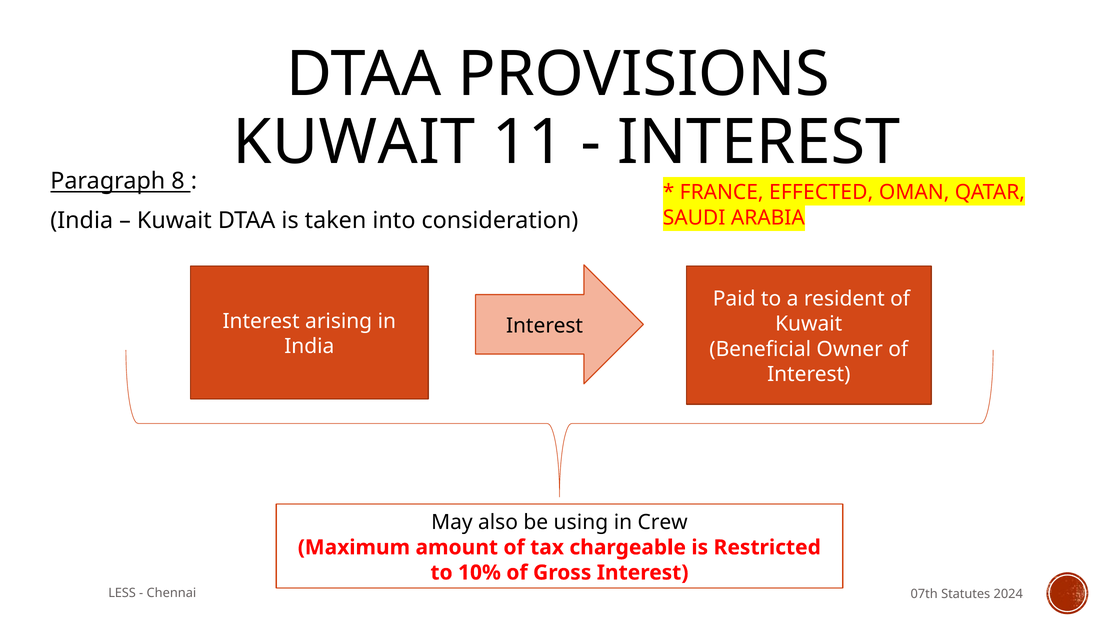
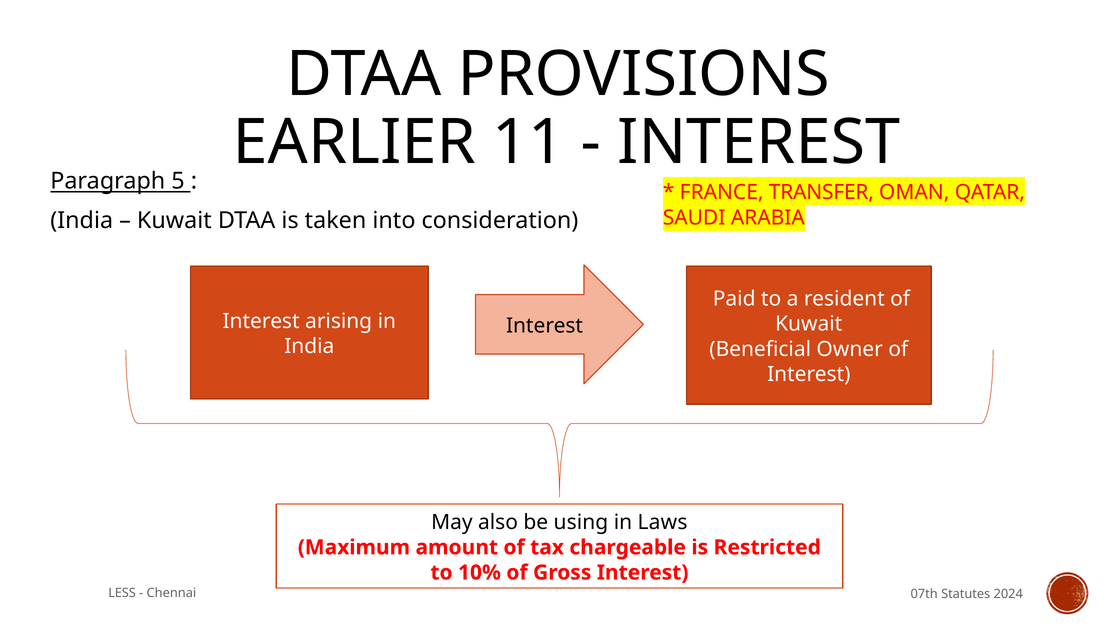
KUWAIT: KUWAIT -> EARLIER (354, 142)
8: 8 -> 5 (178, 181)
EFFECTED: EFFECTED -> TRANSFER (821, 192)
Crew: Crew -> Laws (663, 522)
